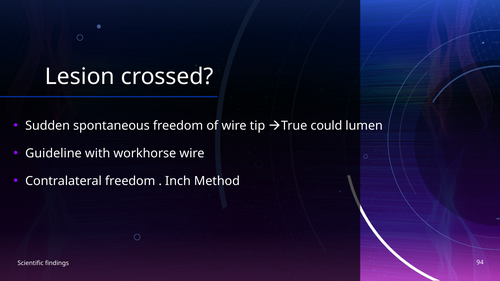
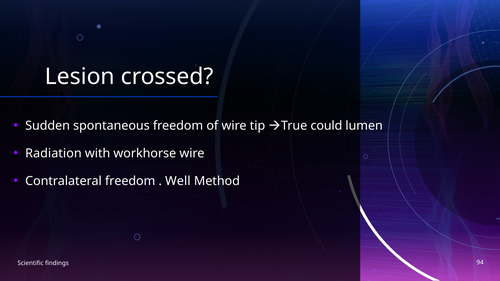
Guideline: Guideline -> Radiation (53, 154)
Inch: Inch -> Well (178, 181)
